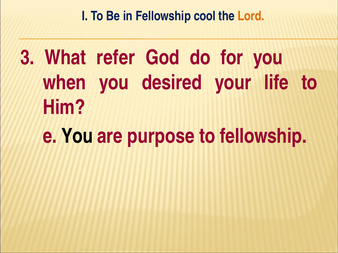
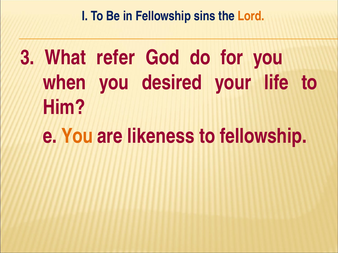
cool: cool -> sins (205, 16)
You colour: black -> orange (77, 136)
purpose: purpose -> likeness (161, 136)
